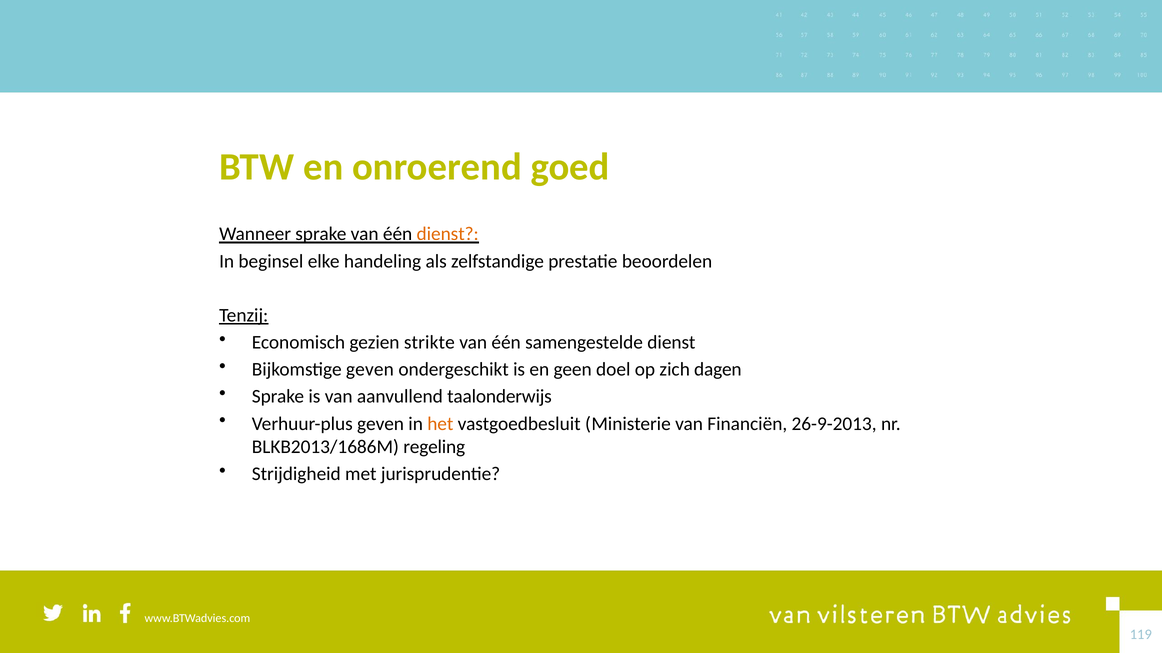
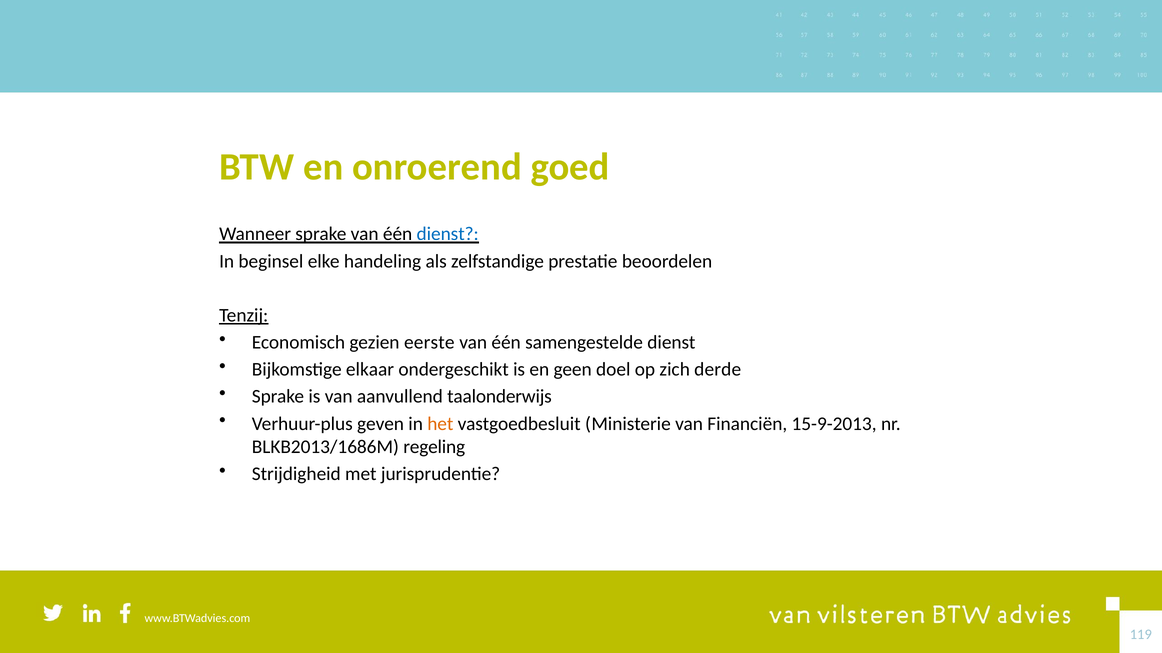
dienst colour: orange -> blue (448, 234)
strikte: strikte -> eerste (429, 343)
Bijkomstige geven: geven -> elkaar (370, 370)
dagen: dagen -> derde (718, 370)
26-9-2013: 26-9-2013 -> 15-9-2013 (834, 424)
